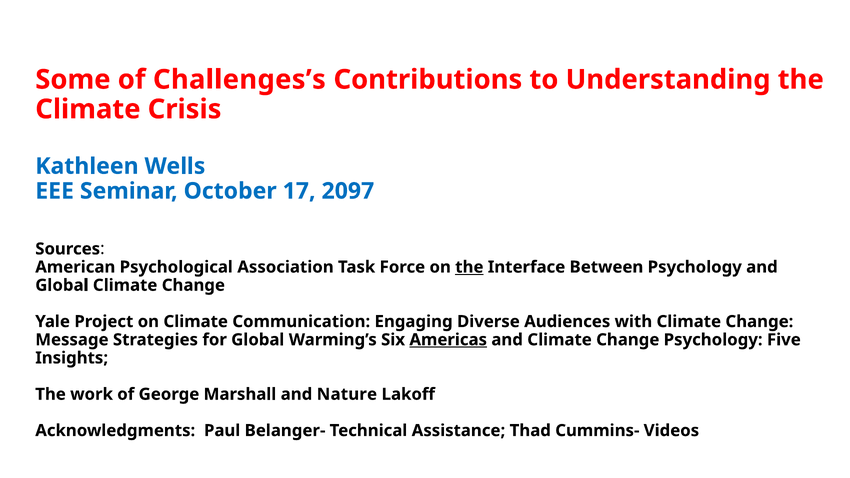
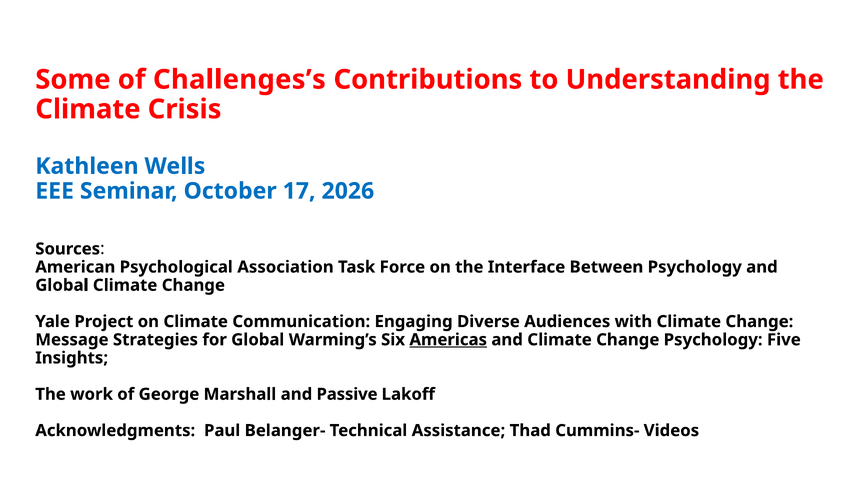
2097: 2097 -> 2026 (348, 191)
the underline: present -> none (469, 267)
Nature: Nature -> Passive (347, 394)
